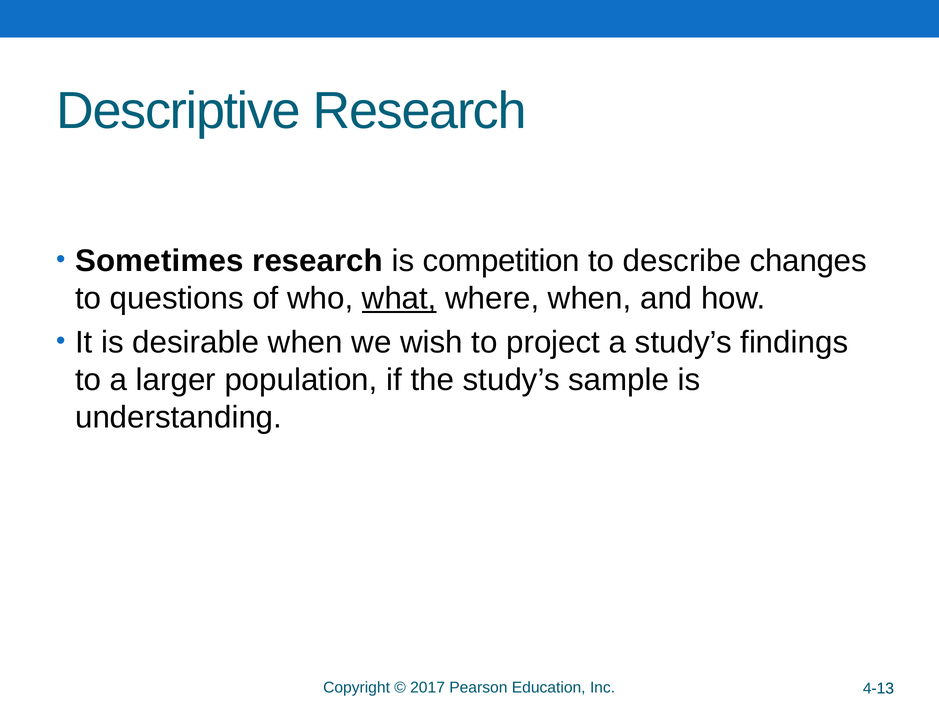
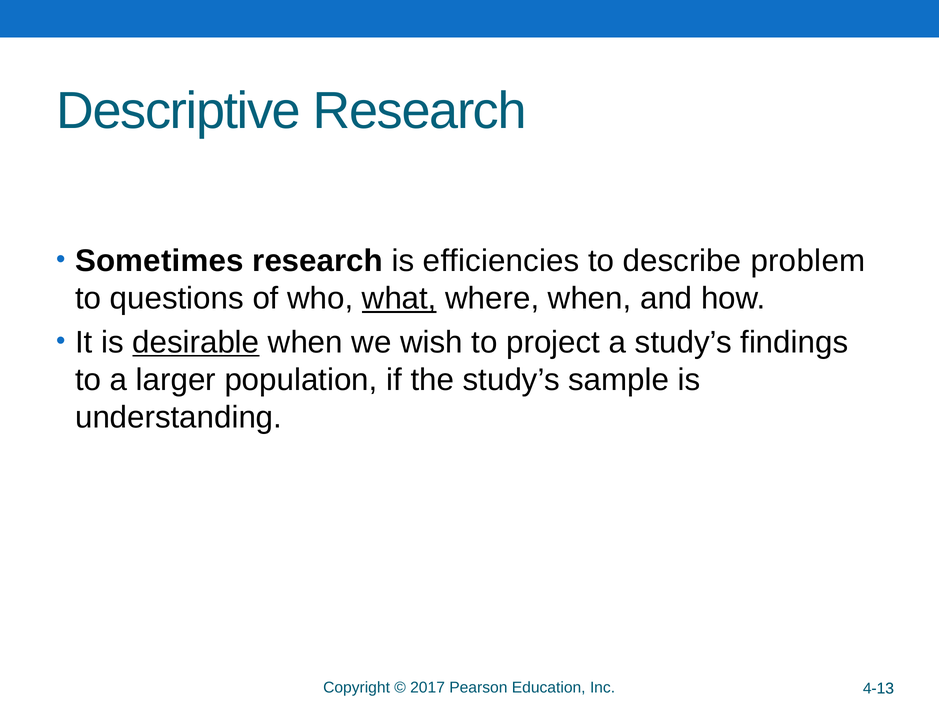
competition: competition -> efficiencies (501, 261)
changes: changes -> problem (808, 261)
desirable underline: none -> present (196, 342)
